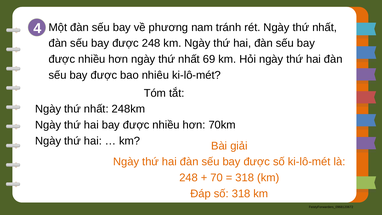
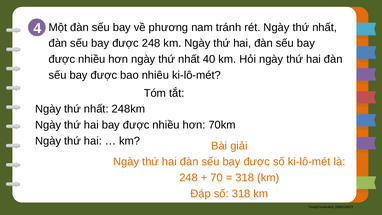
69: 69 -> 40 (209, 59)
